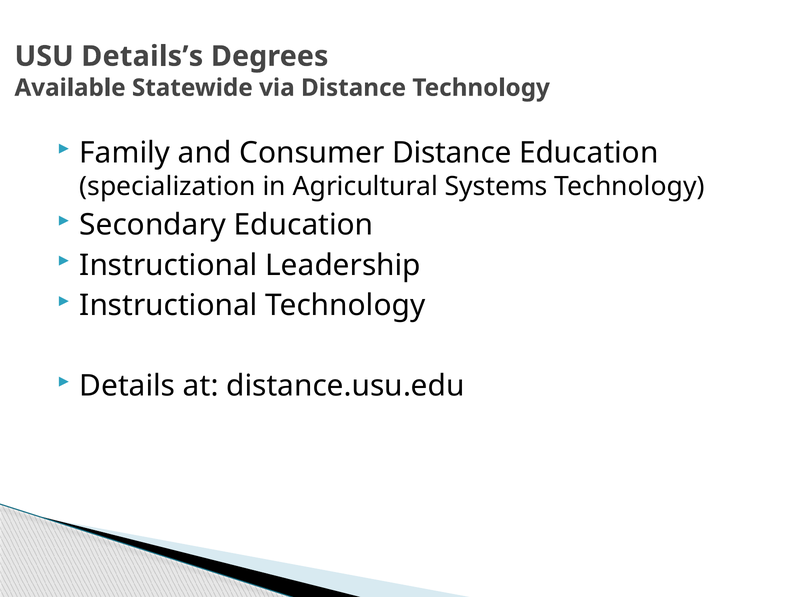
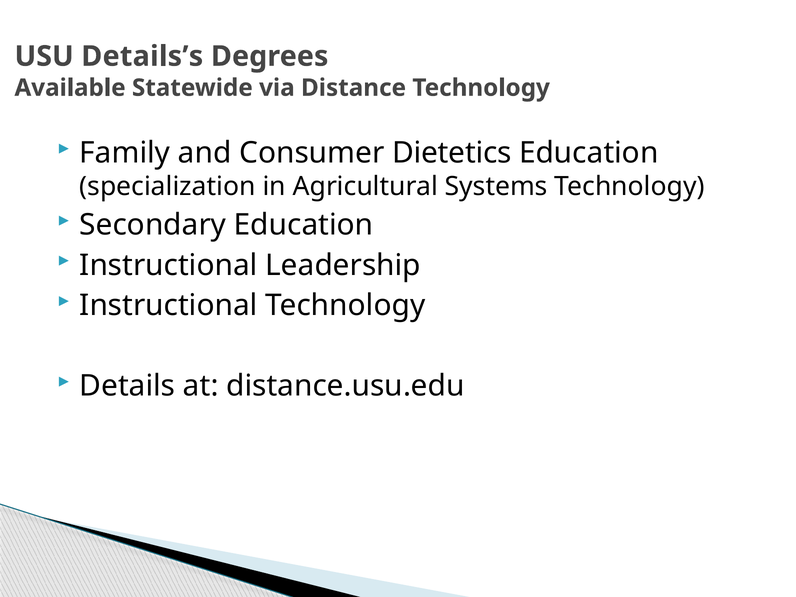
Consumer Distance: Distance -> Dietetics (452, 153)
